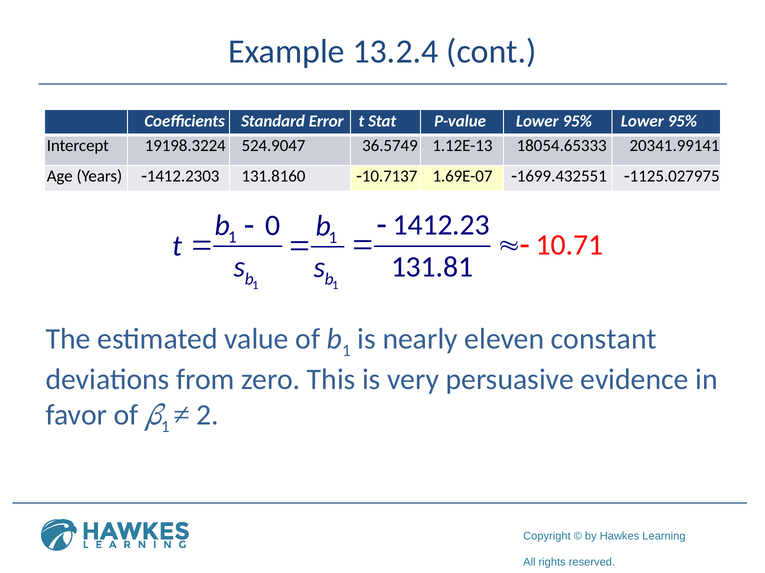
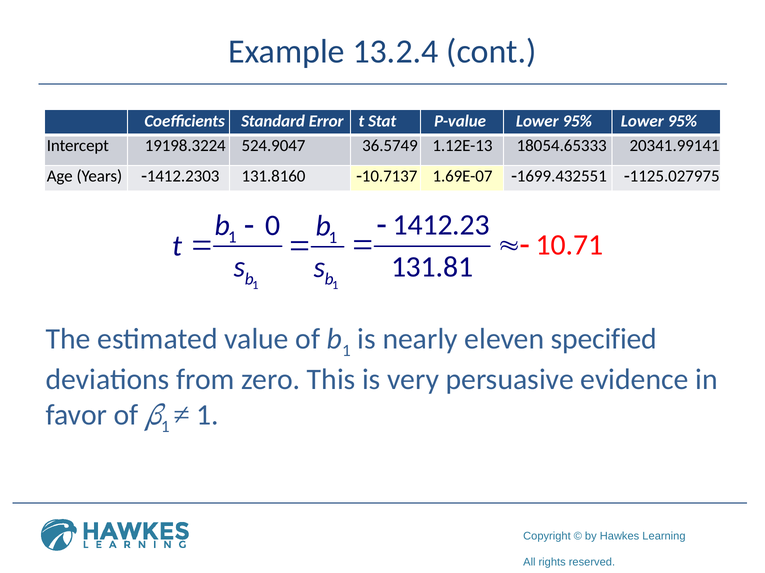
constant: constant -> specified (604, 339)
2: 2 -> 1 (208, 416)
